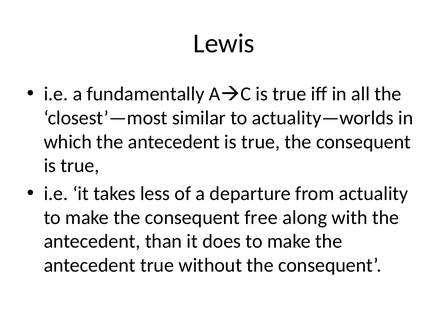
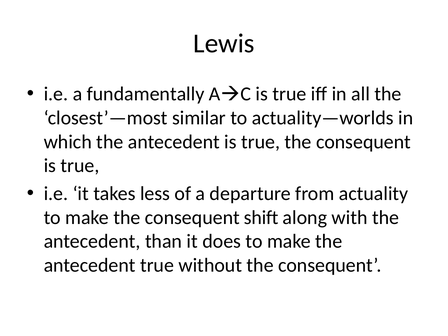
free: free -> shift (261, 217)
